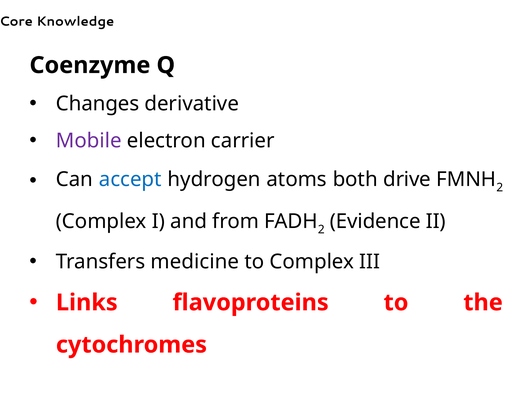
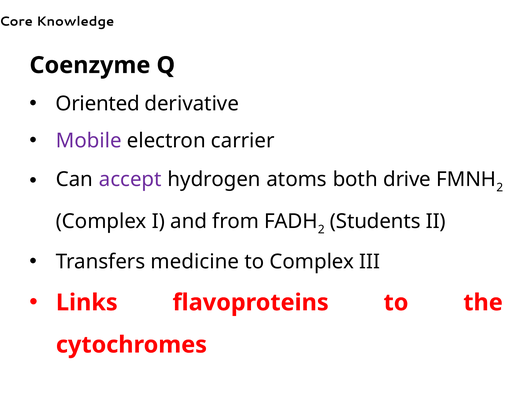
Changes: Changes -> Oriented (98, 104)
accept colour: blue -> purple (130, 179)
Evidence: Evidence -> Students (375, 222)
